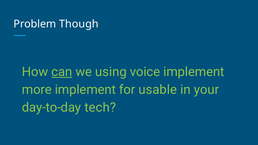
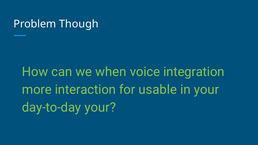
can underline: present -> none (62, 72)
using: using -> when (111, 72)
voice implement: implement -> integration (194, 72)
more implement: implement -> interaction (85, 90)
day-to-day tech: tech -> your (100, 107)
